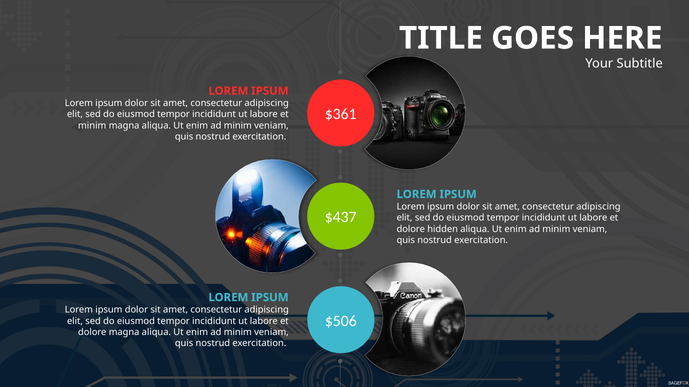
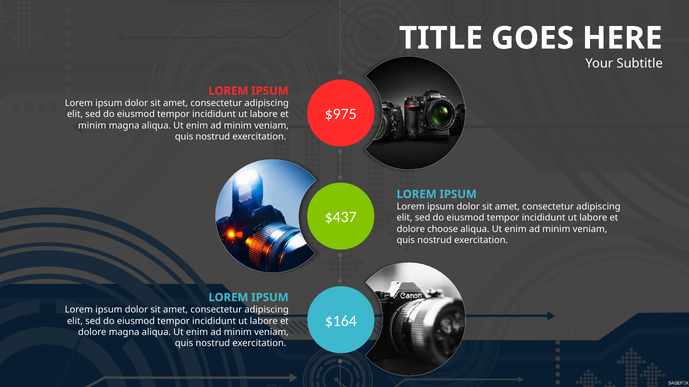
$361: $361 -> $975 (341, 114)
hidden: hidden -> choose (443, 229)
$506: $506 -> $164 (341, 321)
